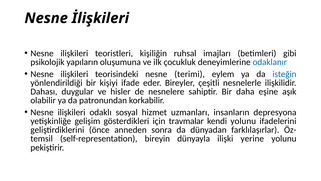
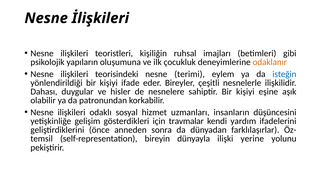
odaklanır colour: blue -> orange (270, 62)
sahiptir Bir daha: daha -> kişiyi (245, 91)
depresyona: depresyona -> düşüncesini (275, 112)
kendi yolunu: yolunu -> yardım (243, 121)
